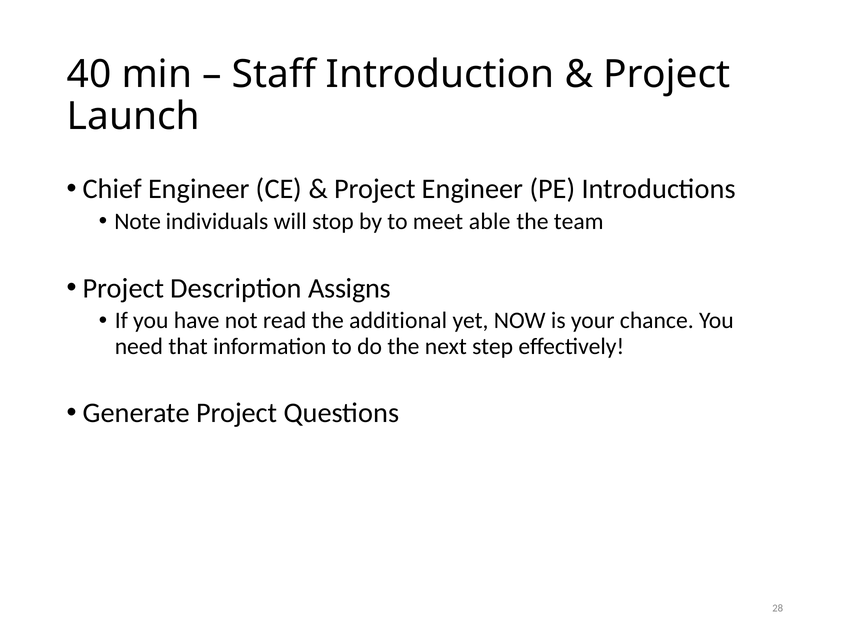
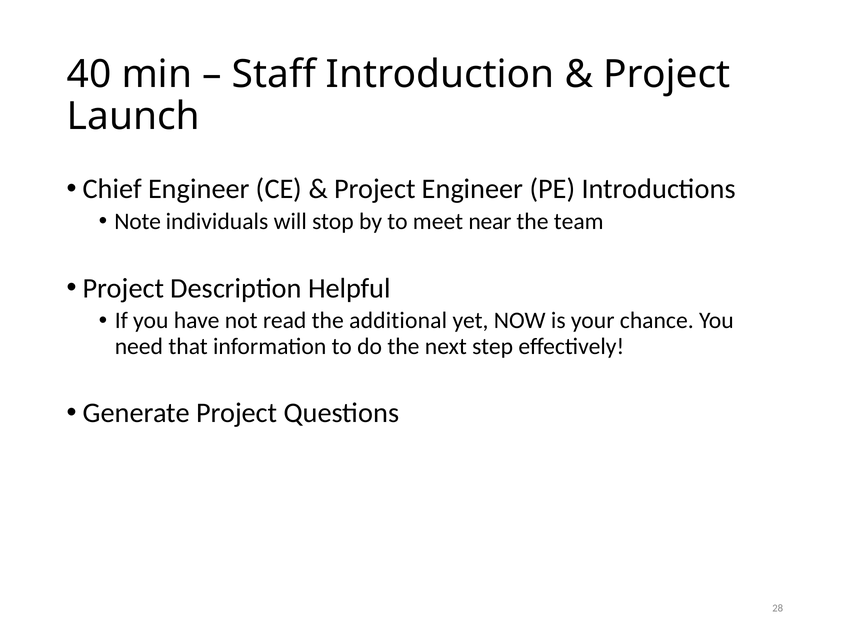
able: able -> near (490, 222)
Assigns: Assigns -> Helpful (349, 288)
